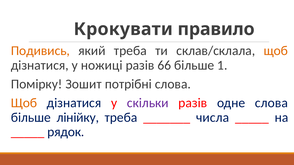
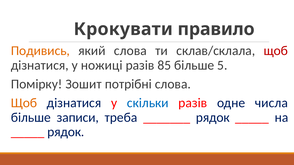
який треба: треба -> слова (130, 51)
щоб colour: orange -> red (276, 51)
66: 66 -> 85 (164, 65)
1: 1 -> 5 (222, 65)
скільки colour: purple -> blue (148, 103)
одне слова: слова -> числа (271, 103)
лінійку: лінійку -> записи (78, 118)
числа: числа -> рядок (213, 118)
